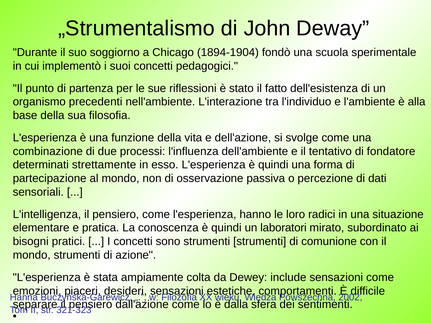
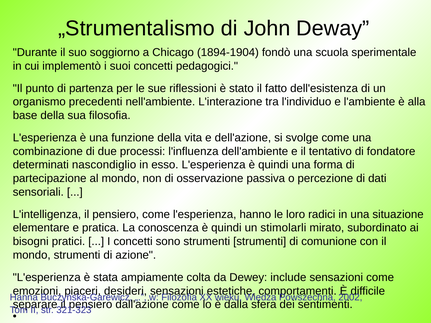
strettamente: strettamente -> nascondiglio (104, 165)
laboratori: laboratori -> stimolarli (283, 228)
